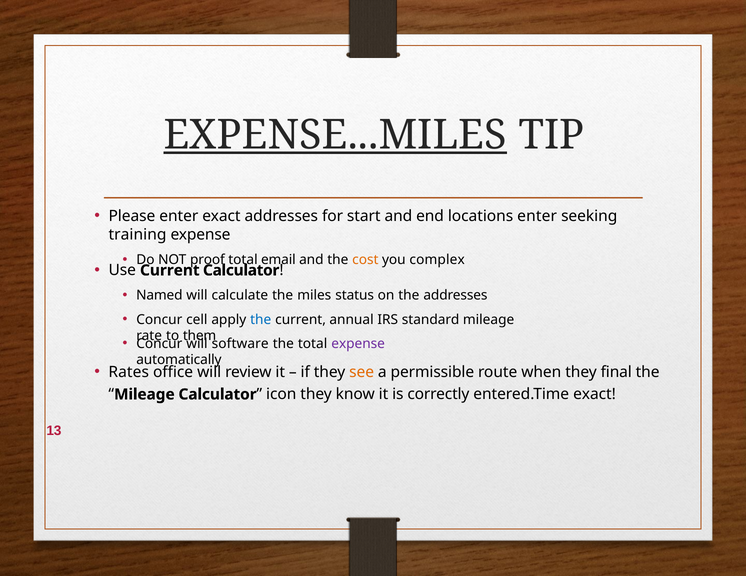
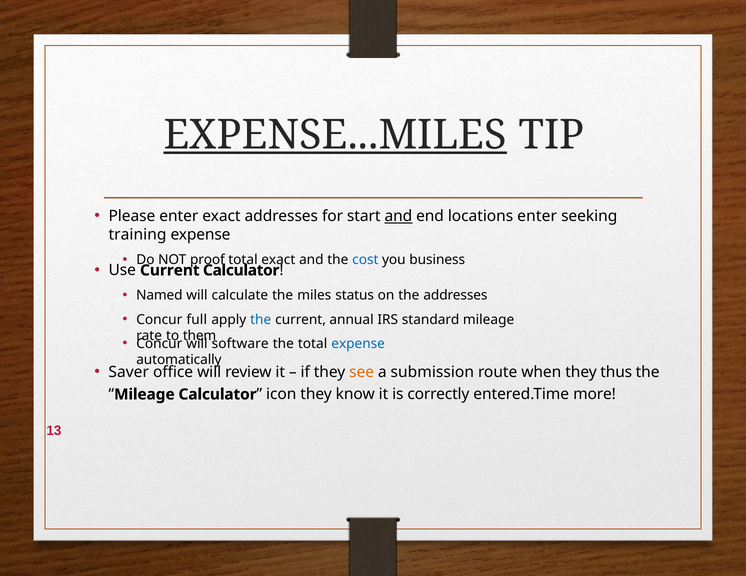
and underline: none -> present (398, 216)
total email: email -> exact (278, 260)
cost colour: orange -> blue (365, 260)
complex: complex -> business (437, 260)
cell: cell -> full (197, 320)
expense colour: purple -> blue (358, 344)
Rates: Rates -> Saver (129, 373)
permissible: permissible -> submission (432, 373)
final: final -> thus (616, 373)
entered.Time exact: exact -> more (595, 395)
